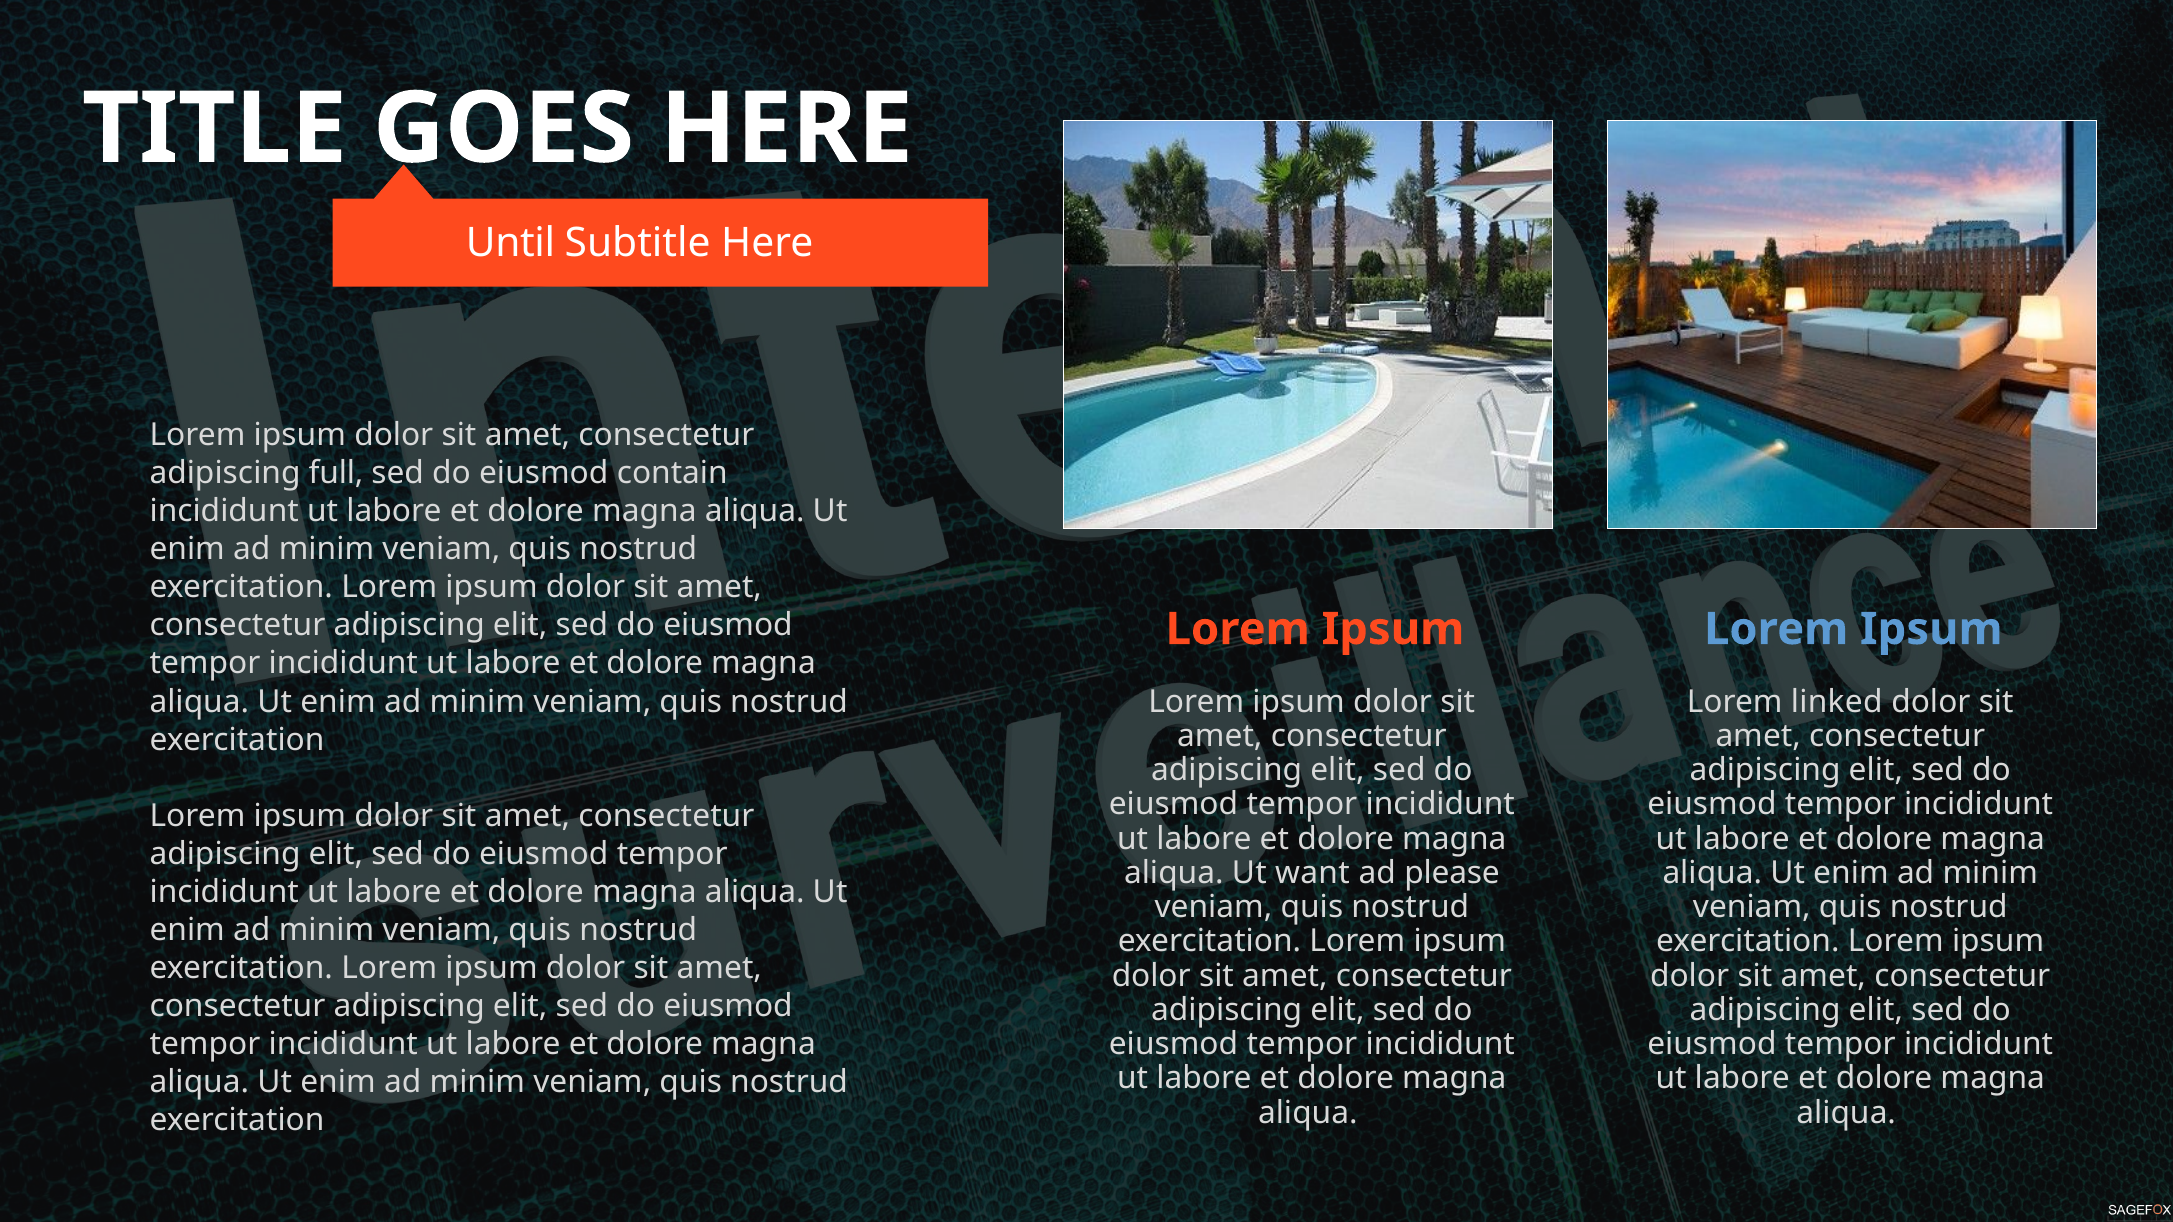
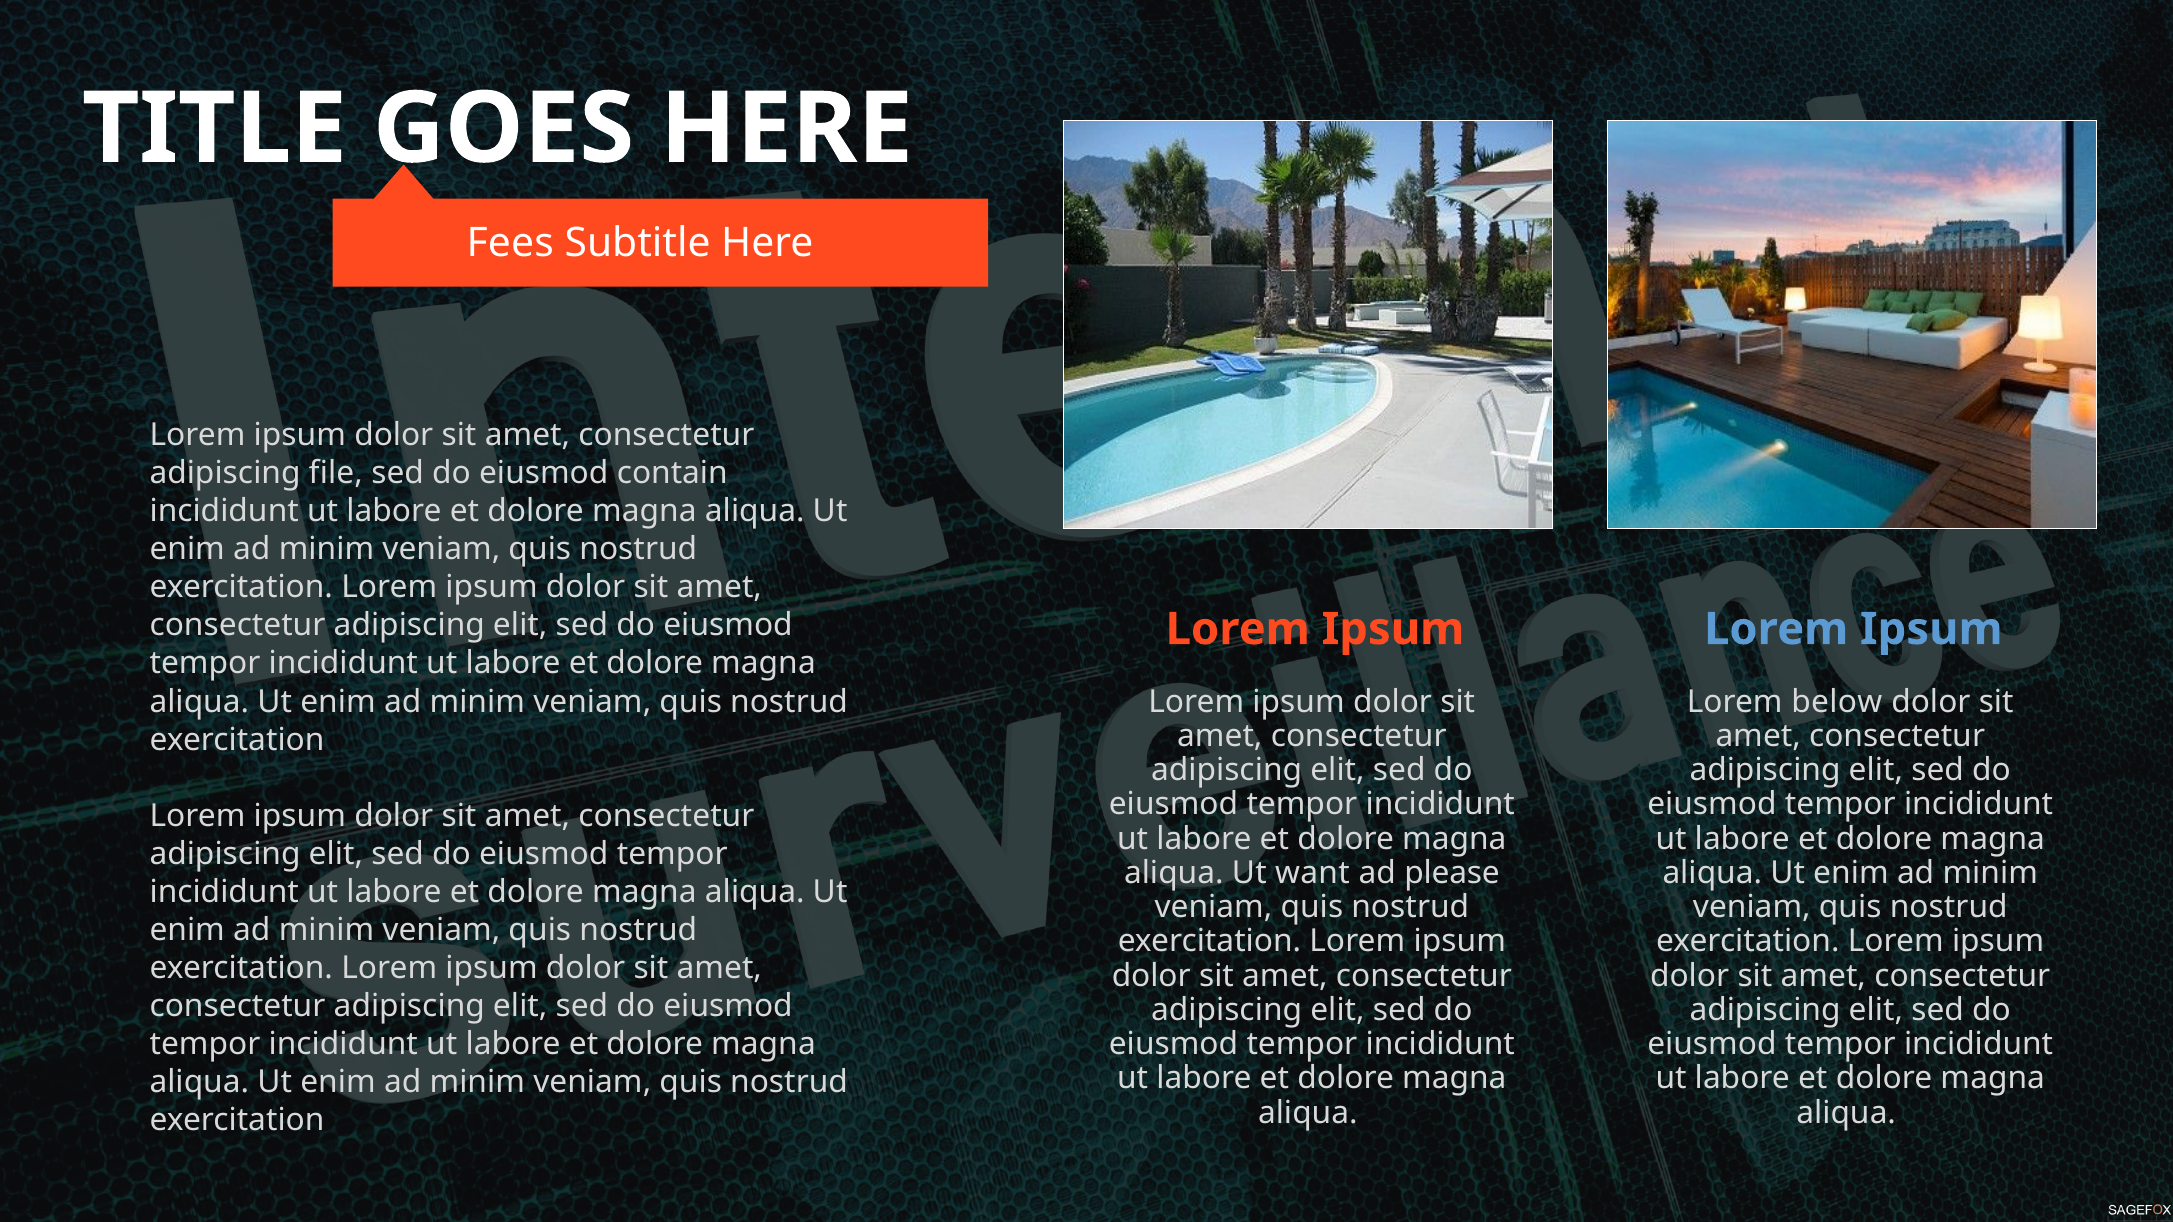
Until: Until -> Fees (510, 243)
full: full -> file (336, 473)
linked: linked -> below (1837, 702)
